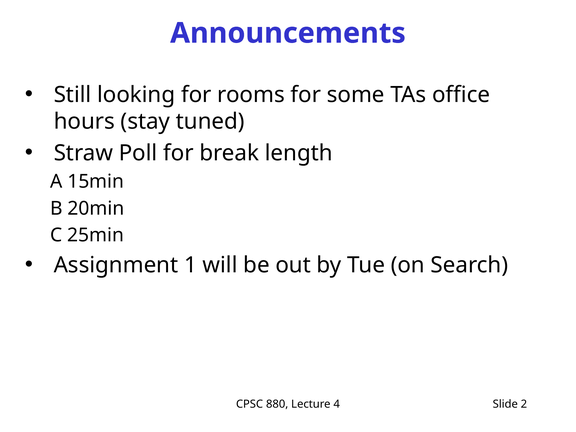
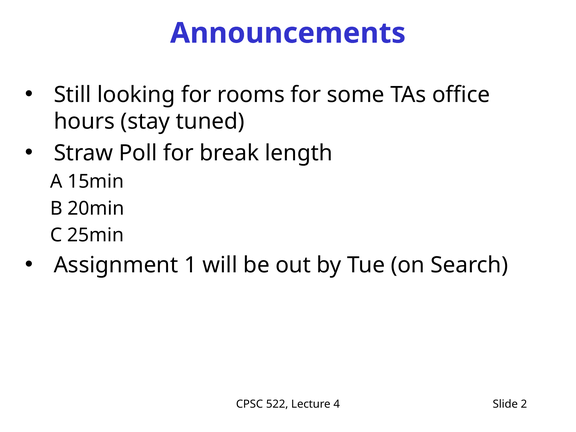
880: 880 -> 522 (277, 404)
